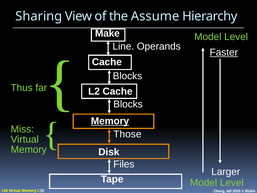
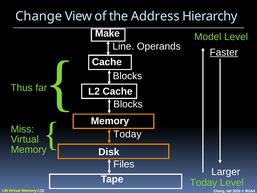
Sharing: Sharing -> Change (39, 16)
Assume: Assume -> Address (155, 16)
Memory underline: present -> none (110, 121)
Those: Those -> Today (127, 134)
Model: Model -> Today (204, 182)
